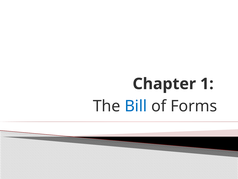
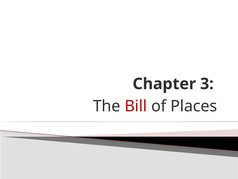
1: 1 -> 3 (207, 84)
Bill colour: blue -> red (136, 106)
Forms: Forms -> Places (194, 106)
